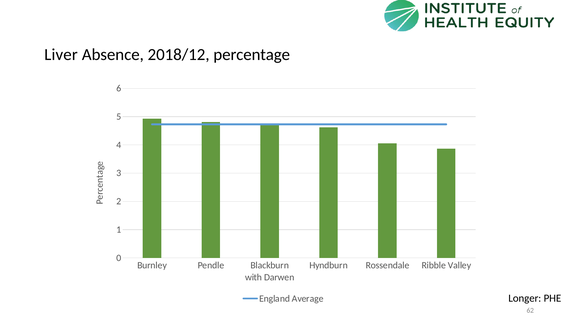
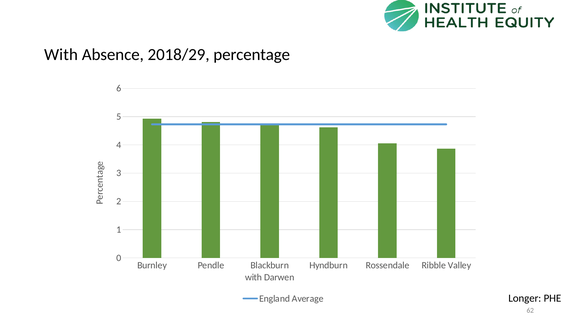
Liver: Liver -> With (61, 55)
2018/12: 2018/12 -> 2018/29 (179, 55)
